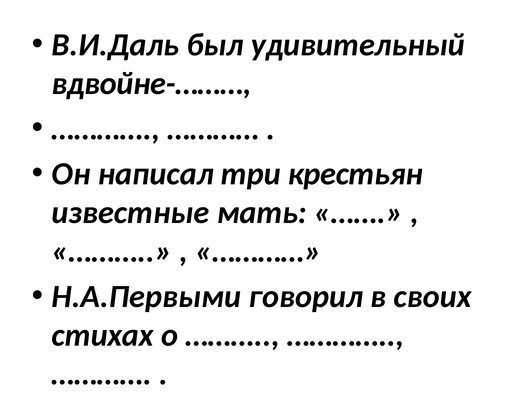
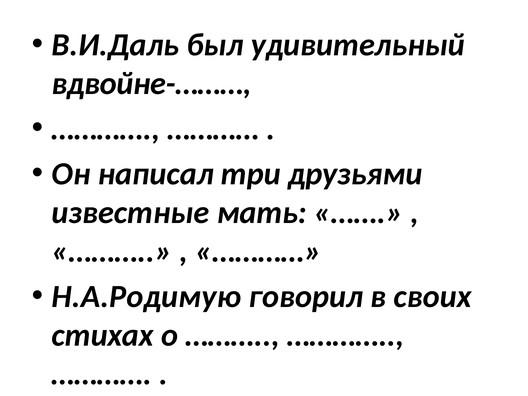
крестьян: крестьян -> друзьями (355, 174)
Н.А.Первыми: Н.А.Первыми -> Н.А.Родимую (146, 296)
